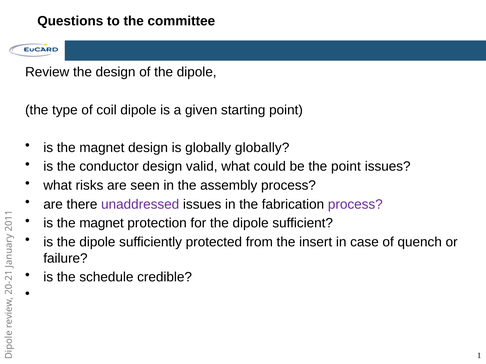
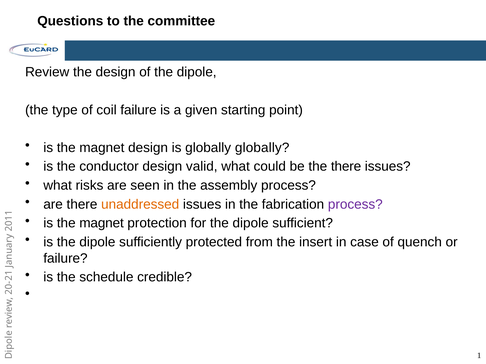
coil dipole: dipole -> failure (139, 110)
the point: point -> there (346, 167)
unaddressed colour: purple -> orange (140, 205)
